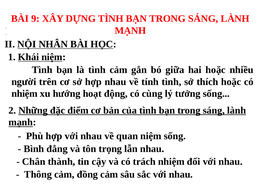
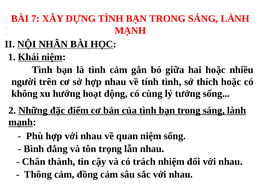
9: 9 -> 7 (35, 19)
nhiệm: nhiệm -> không (25, 94)
